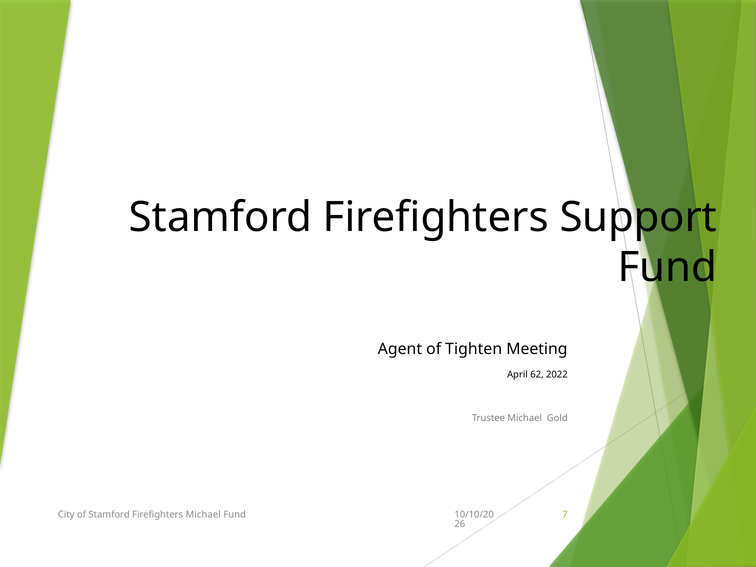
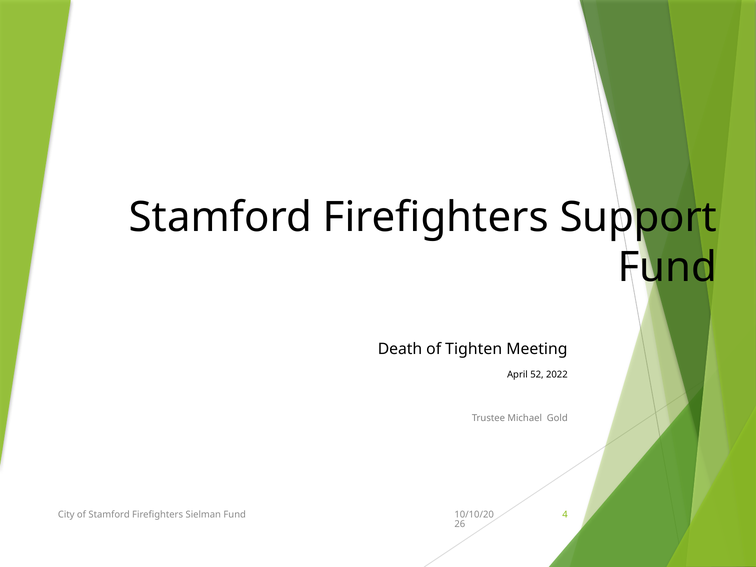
Agent: Agent -> Death (400, 349)
62: 62 -> 52 (537, 374)
Firefighters Michael: Michael -> Sielman (203, 514)
7: 7 -> 4 (565, 514)
